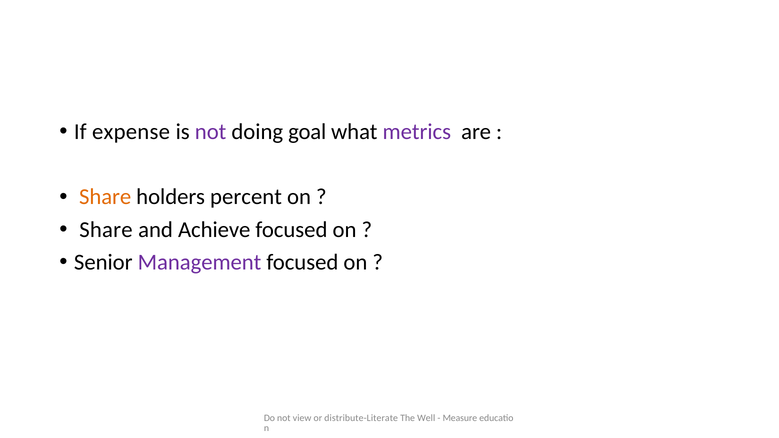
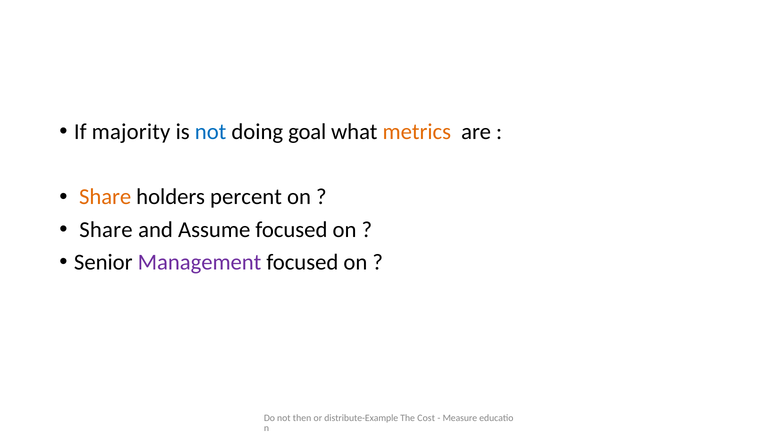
expense: expense -> majority (131, 132)
not colour: purple -> blue (211, 132)
metrics colour: purple -> orange (417, 132)
Achieve: Achieve -> Assume (214, 230)
view: view -> then (302, 418)
distribute-Literate: distribute-Literate -> distribute-Example (361, 418)
Well: Well -> Cost (426, 418)
